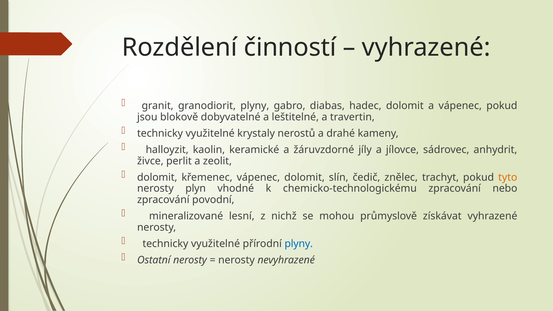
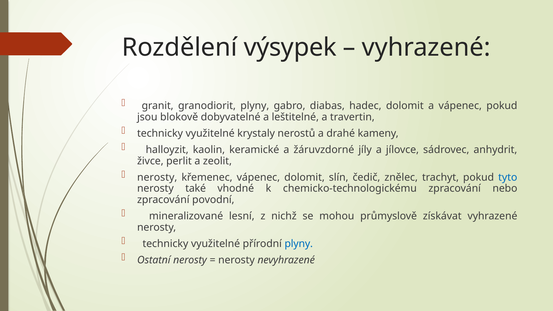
činností: činností -> výsypek (290, 47)
dolomit: dolomit -> nerosty (157, 177)
tyto colour: orange -> blue (508, 177)
plyn: plyn -> také (196, 189)
